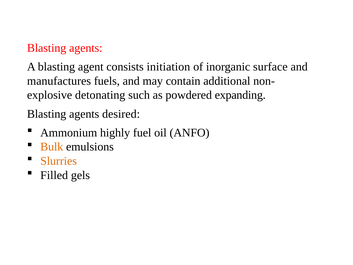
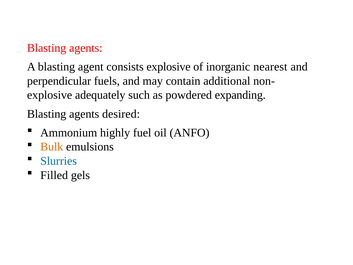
consists initiation: initiation -> explosive (169, 67)
surface: surface -> nearest (270, 67)
manufactures: manufactures -> perpendicular (59, 81)
detonating: detonating -> adequately (100, 95)
Slurries colour: orange -> blue (59, 161)
